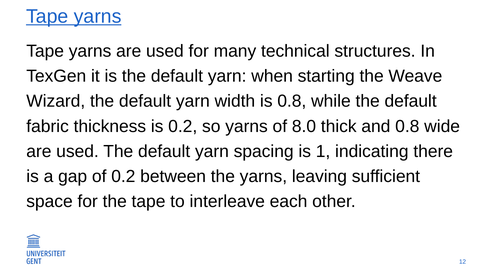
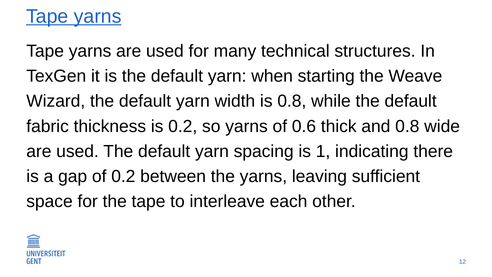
8.0: 8.0 -> 0.6 (304, 126)
